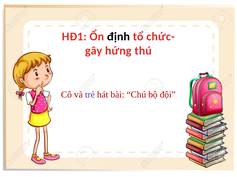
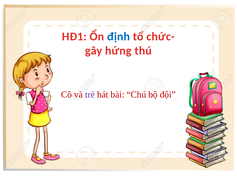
định colour: black -> blue (119, 37)
